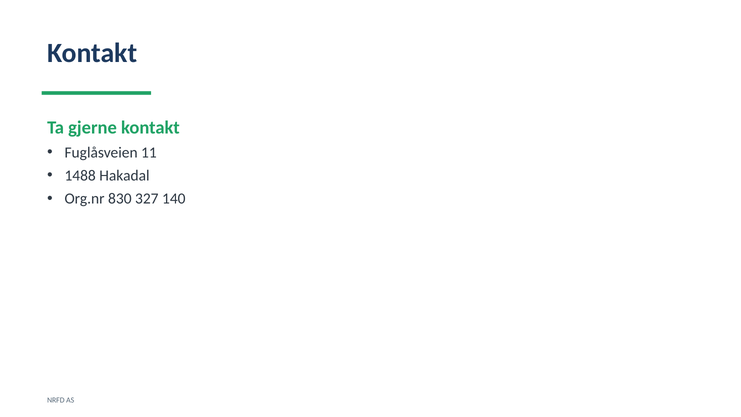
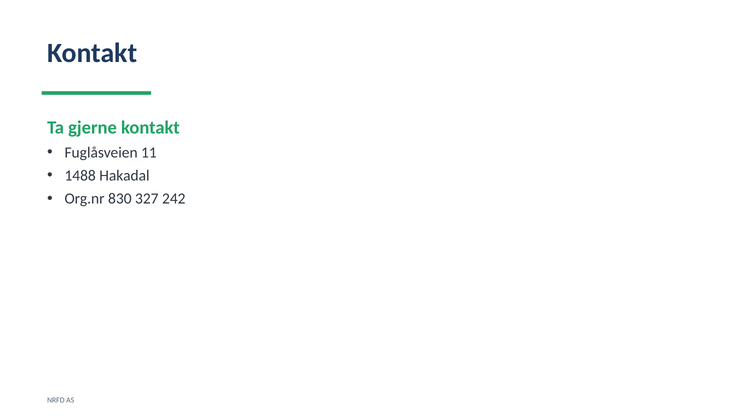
140: 140 -> 242 (174, 199)
